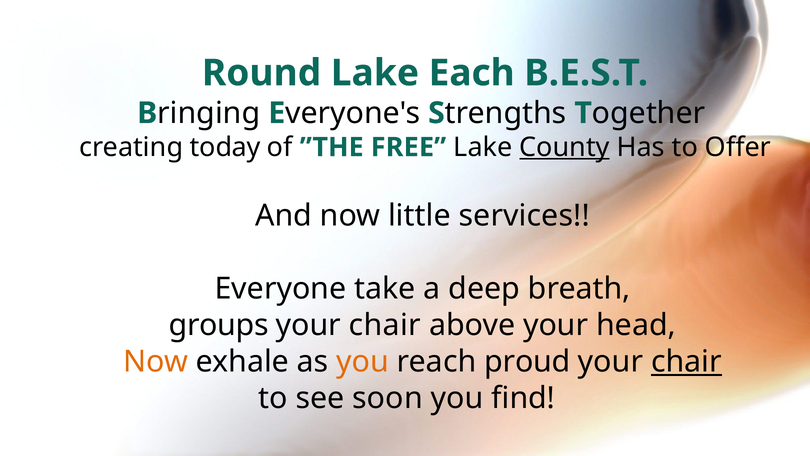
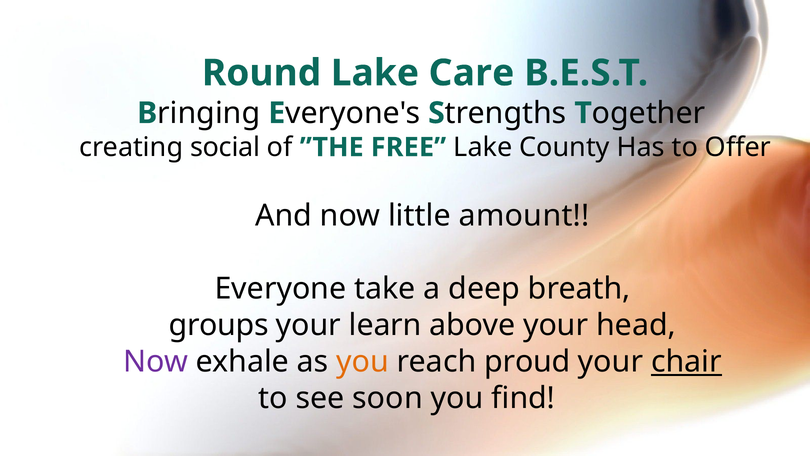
Each: Each -> Care (471, 73)
today: today -> social (225, 147)
County underline: present -> none (565, 147)
services: services -> amount (524, 216)
chair: chair -> learn (385, 325)
Now colour: orange -> purple (156, 362)
